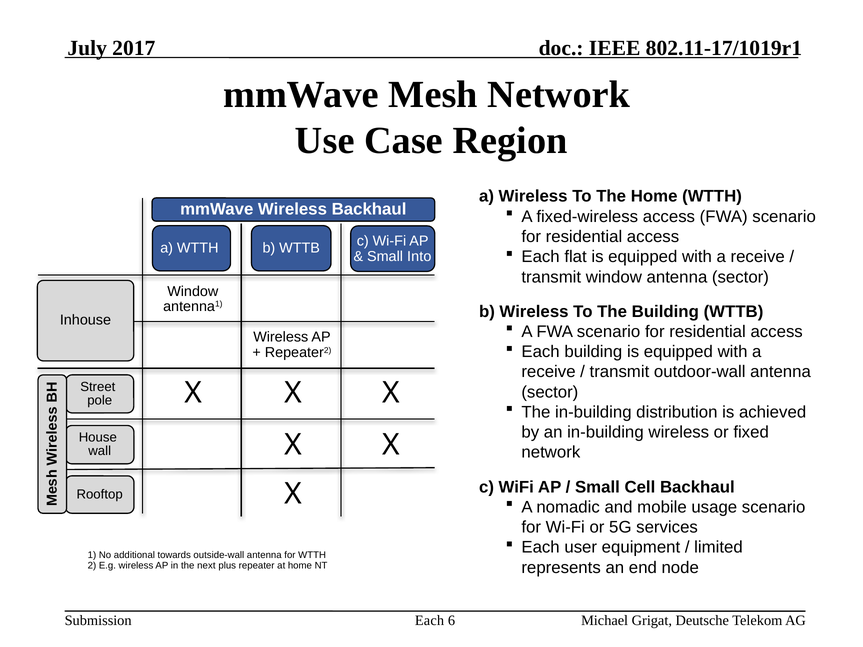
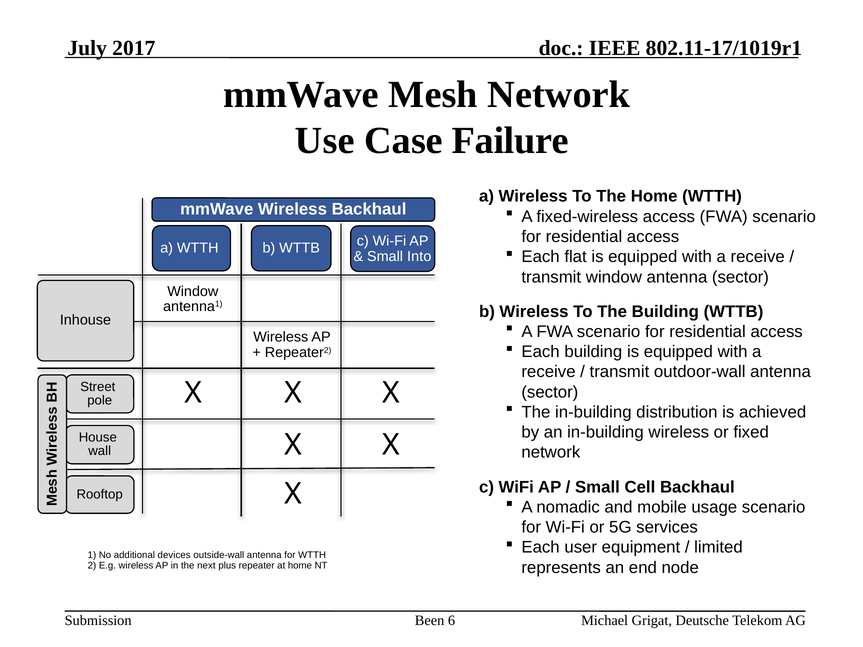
Region: Region -> Failure (510, 141)
towards: towards -> devices (174, 555)
Each: Each -> Been (430, 621)
